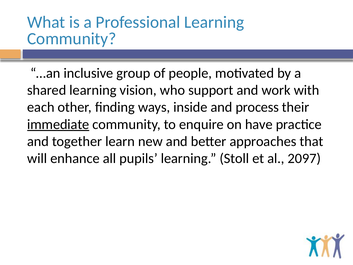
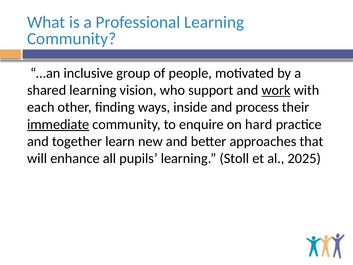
work underline: none -> present (276, 90)
have: have -> hard (259, 124)
2097: 2097 -> 2025 (304, 158)
